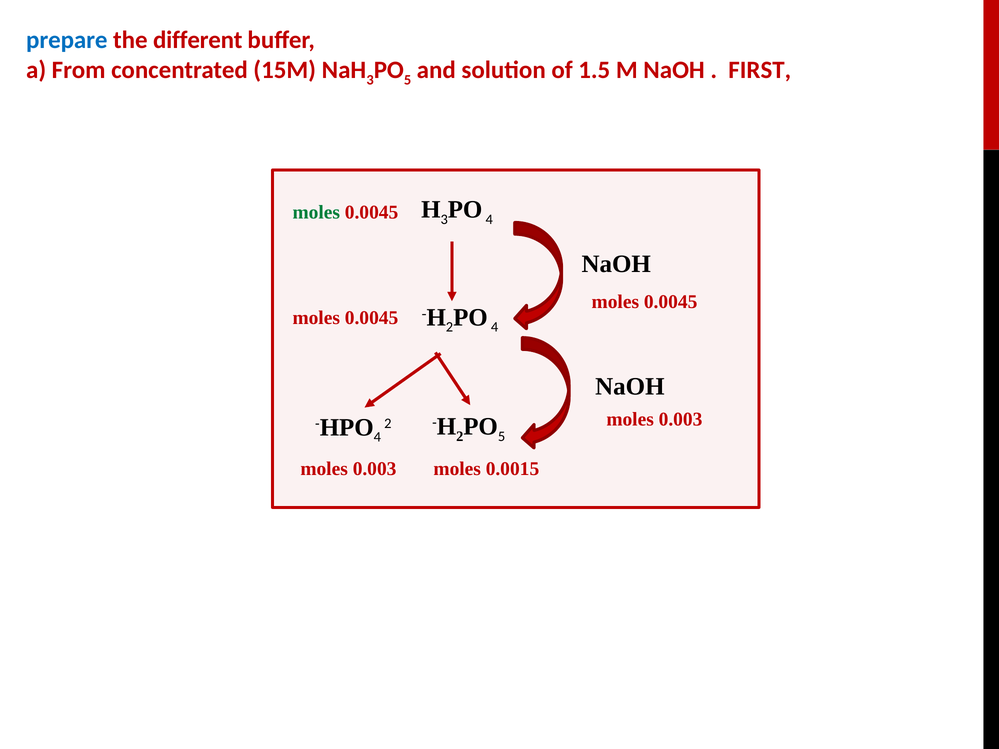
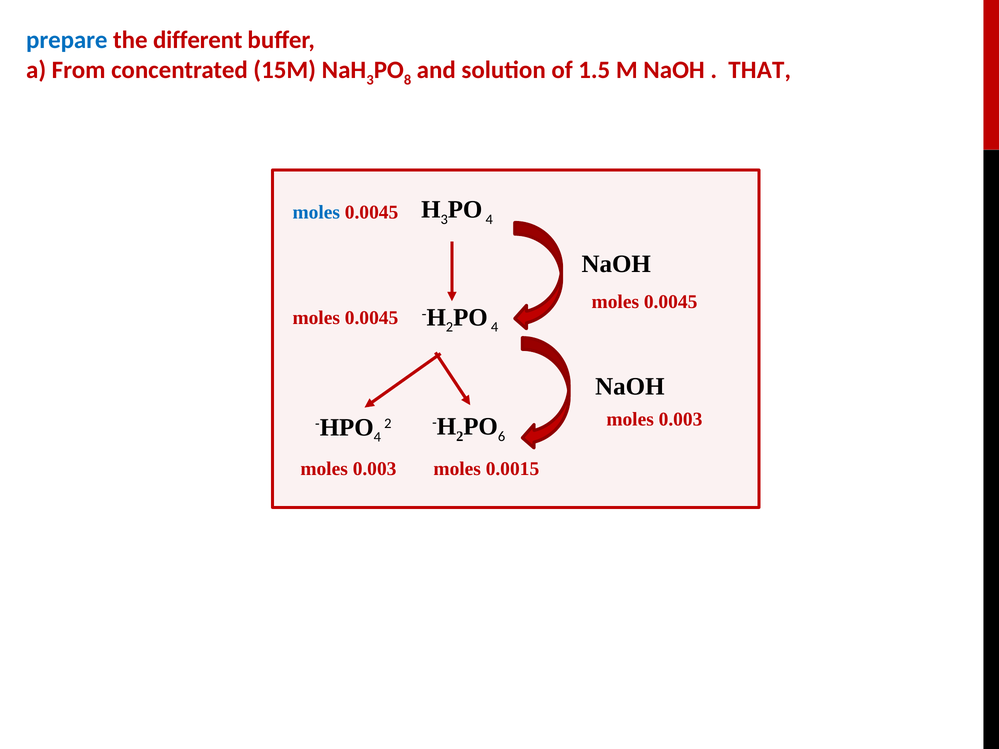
5: 5 -> 8 (408, 80)
FIRST: FIRST -> THAT (760, 70)
moles colour: green -> blue (316, 212)
5: 5 -> 6 (502, 437)
